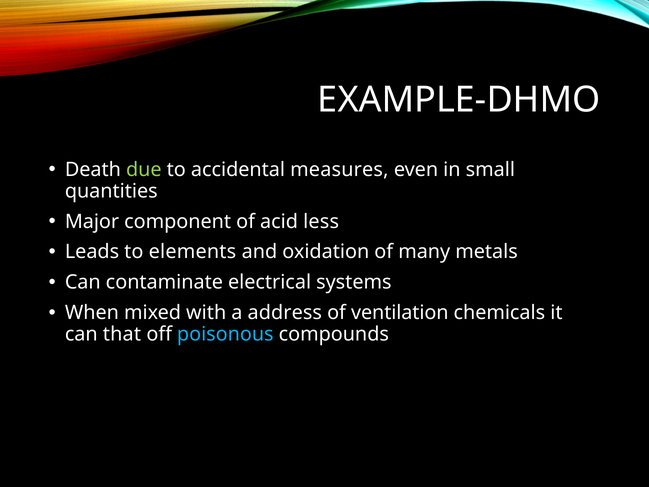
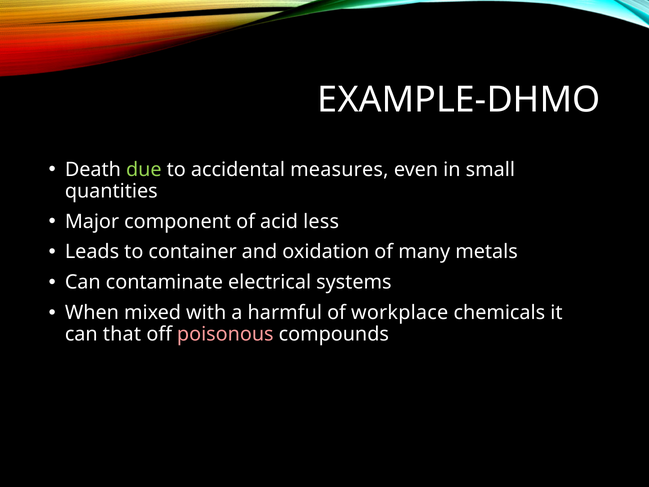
elements: elements -> container (193, 252)
address: address -> harmful (285, 313)
ventilation: ventilation -> workplace (400, 313)
poisonous colour: light blue -> pink (225, 334)
